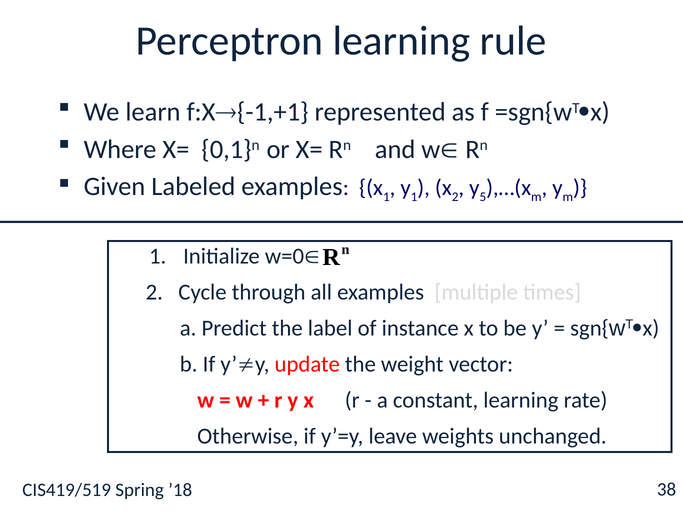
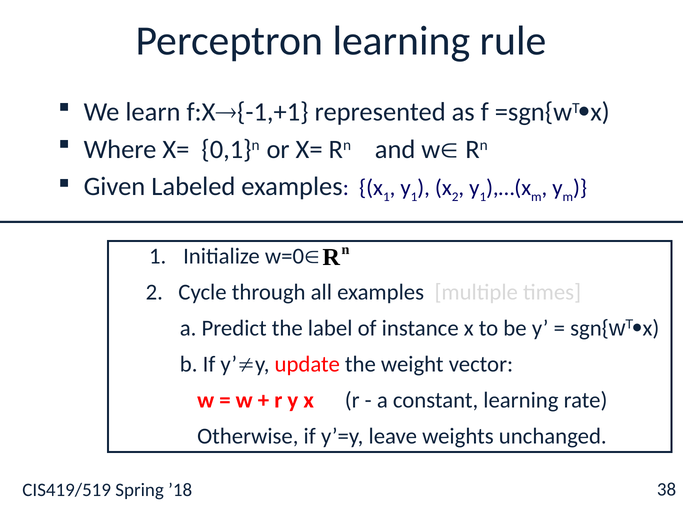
5: 5 -> 1 (483, 197)
